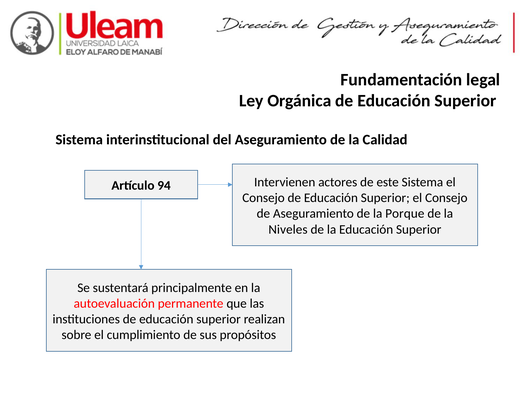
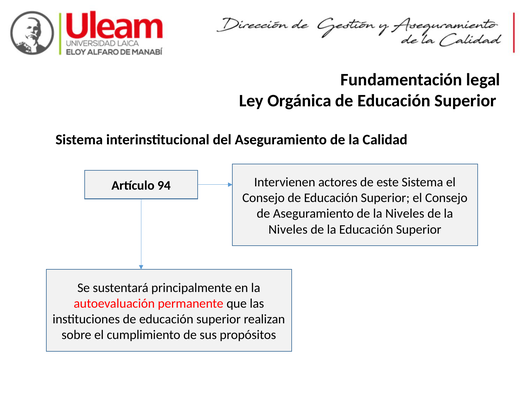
Aseguramiento de la Porque: Porque -> Niveles (405, 214)
